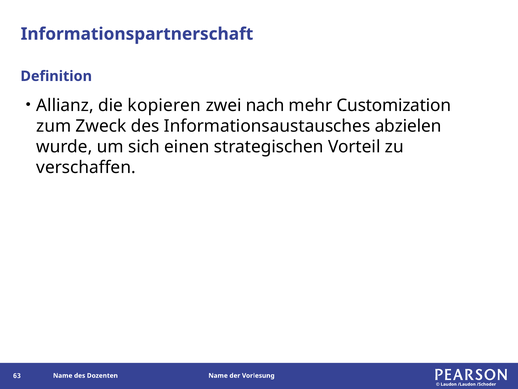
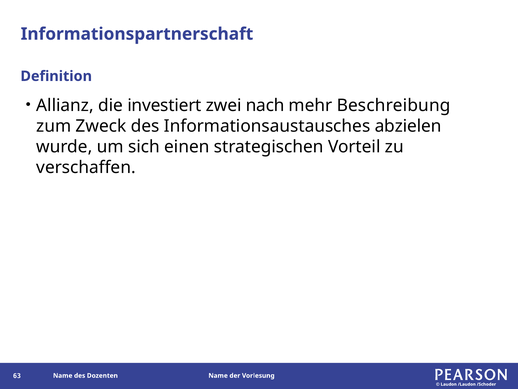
kopieren: kopieren -> investiert (164, 105)
Customization: Customization -> Beschreibung (394, 105)
